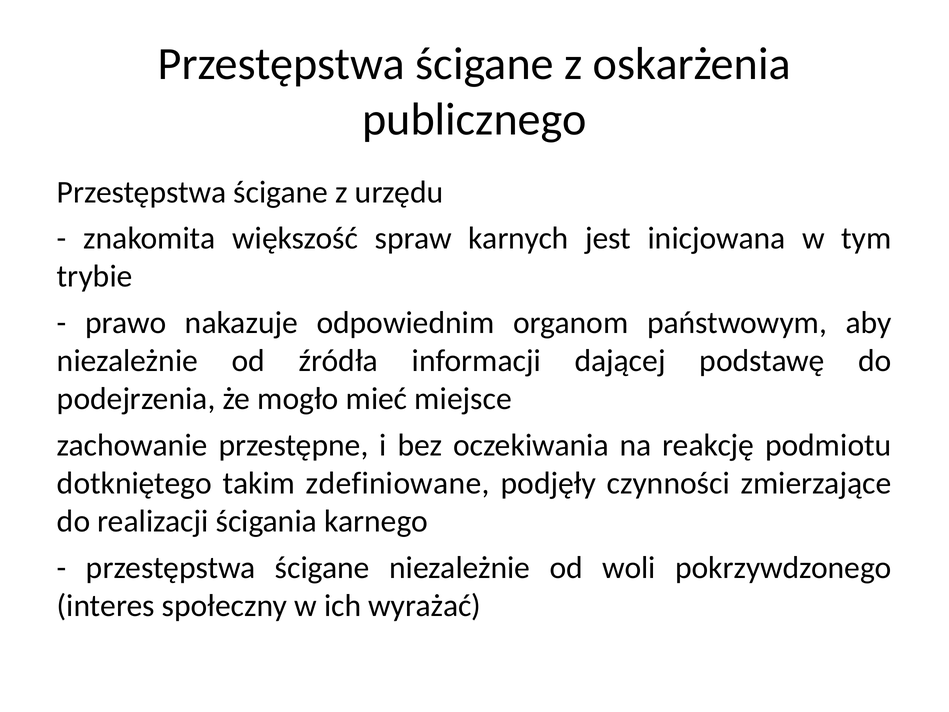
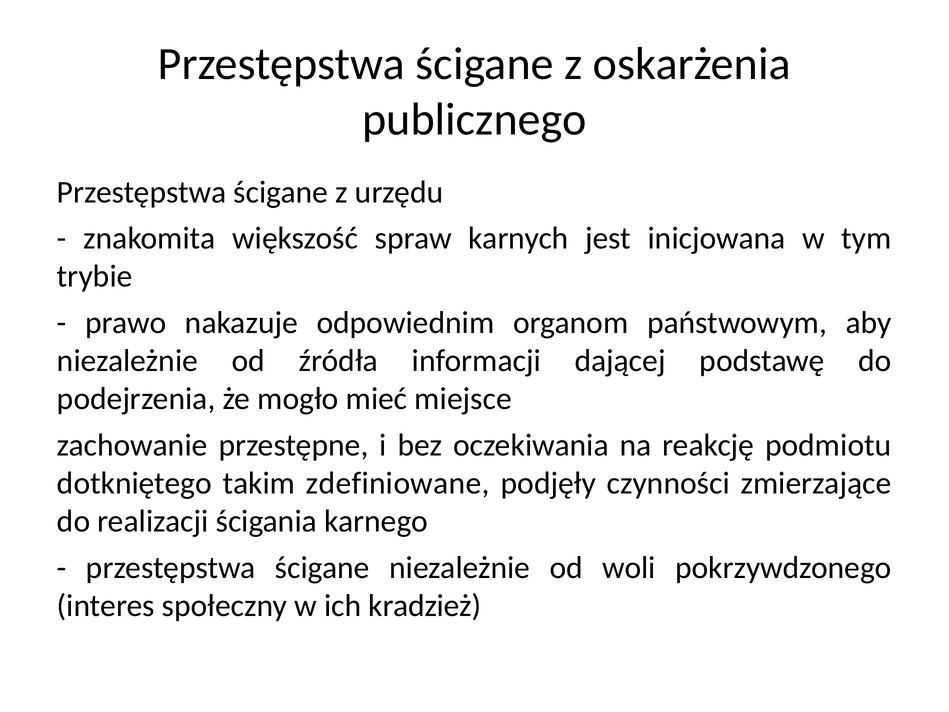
wyrażać: wyrażać -> kradzież (425, 605)
